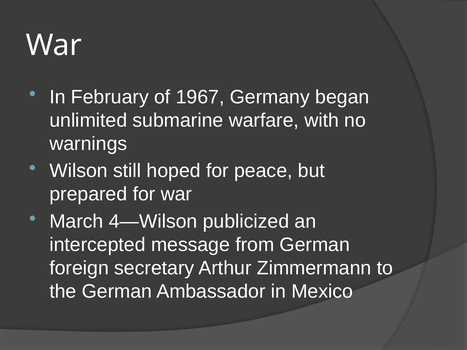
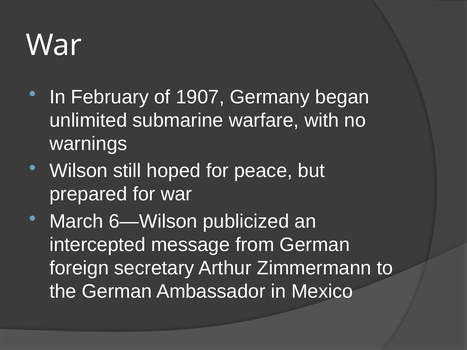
1967: 1967 -> 1907 (200, 97)
4—Wilson: 4—Wilson -> 6—Wilson (153, 222)
